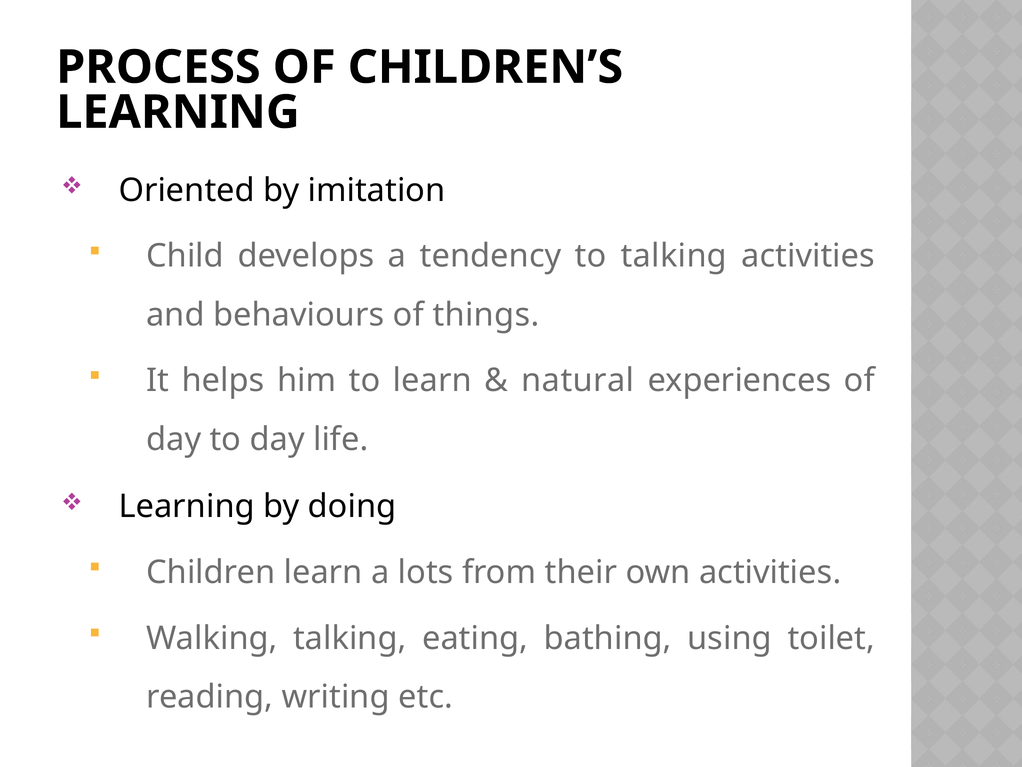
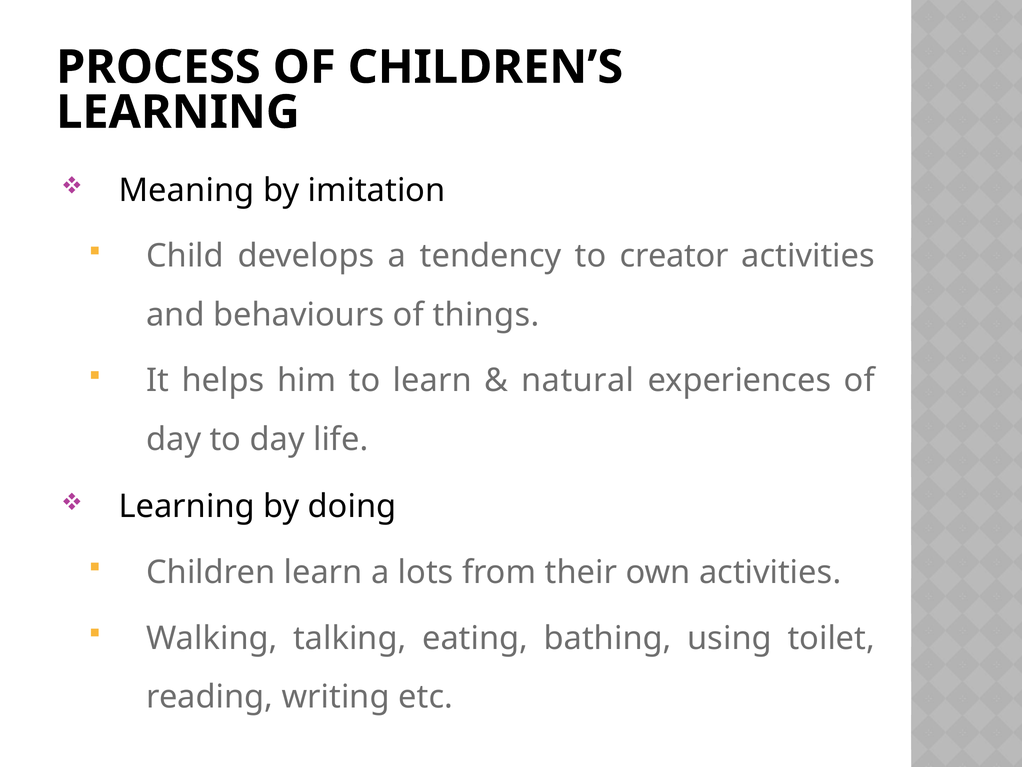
Oriented: Oriented -> Meaning (187, 190)
to talking: talking -> creator (674, 256)
